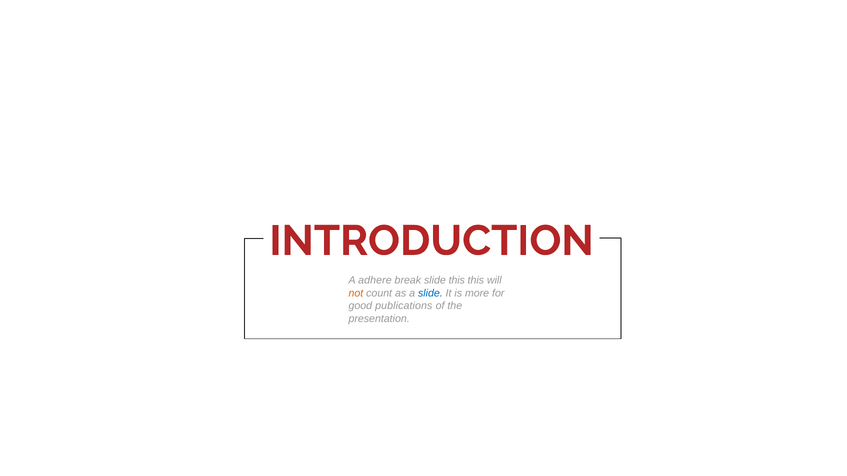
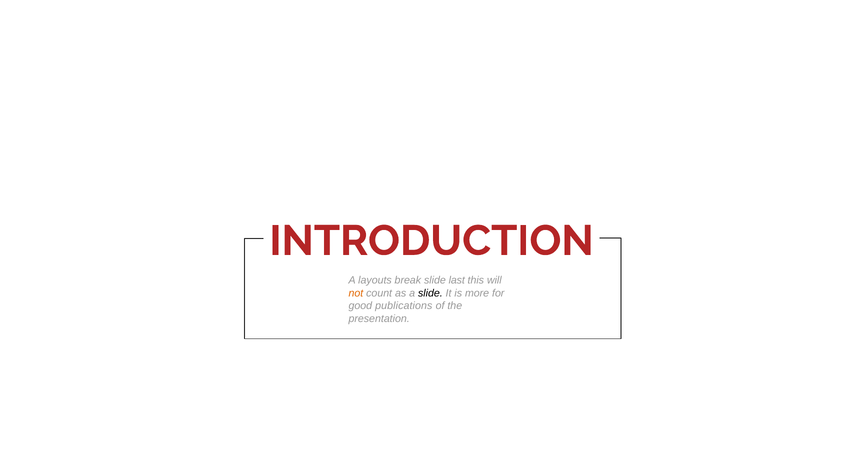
adhere: adhere -> layouts (375, 281)
slide this: this -> last (457, 281)
slide colour: blue -> black (430, 293)
